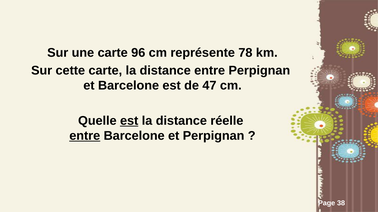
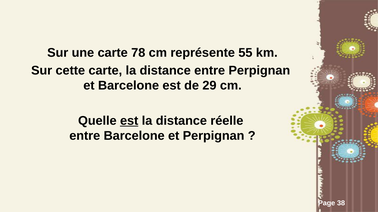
96: 96 -> 78 (138, 53)
78: 78 -> 55 (245, 53)
47: 47 -> 29 (209, 86)
entre underline: present -> none (85, 136)
